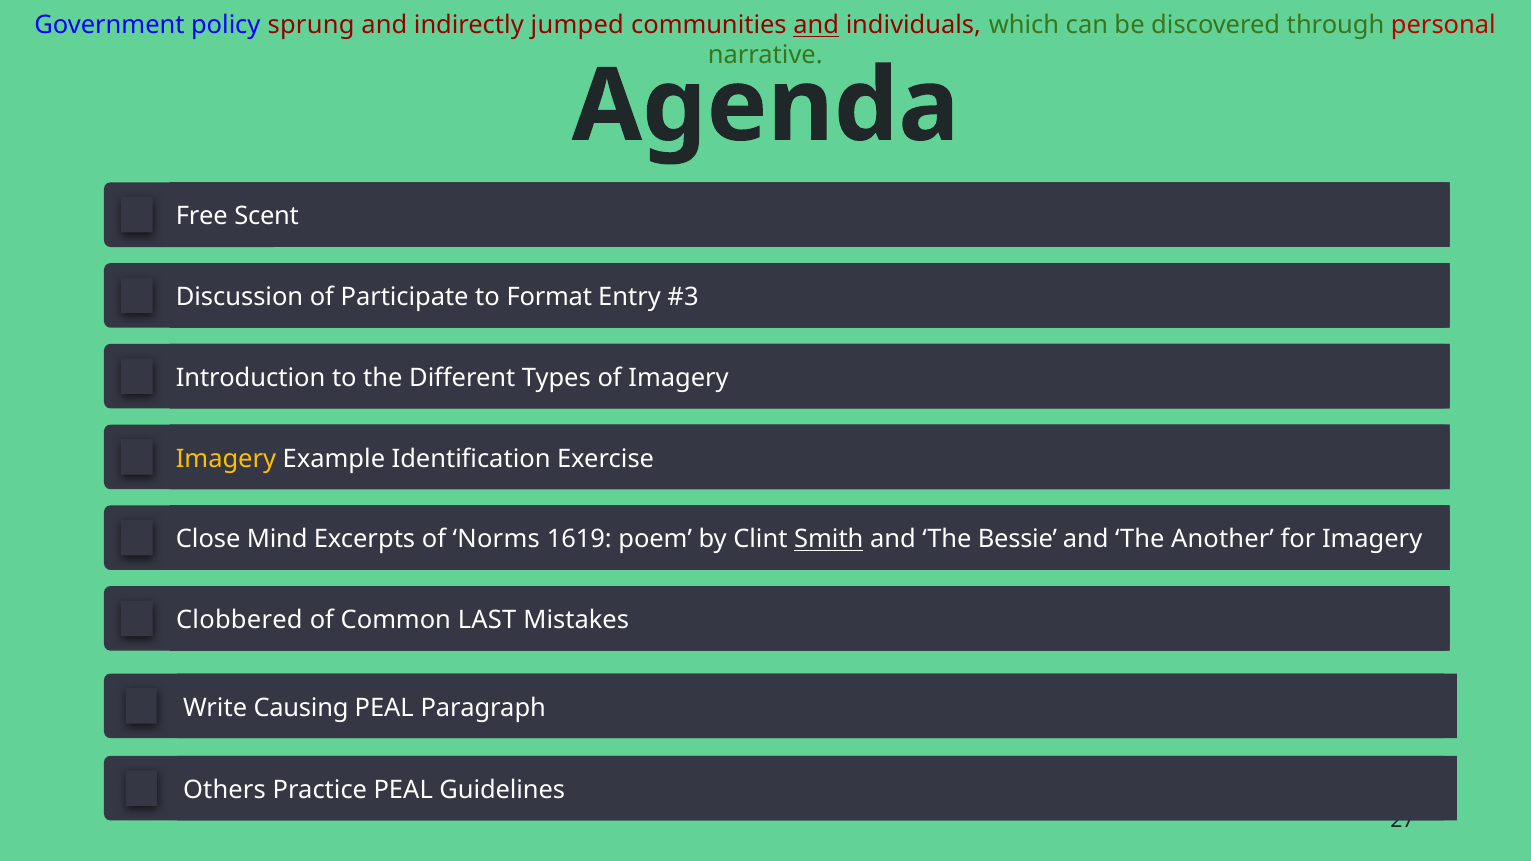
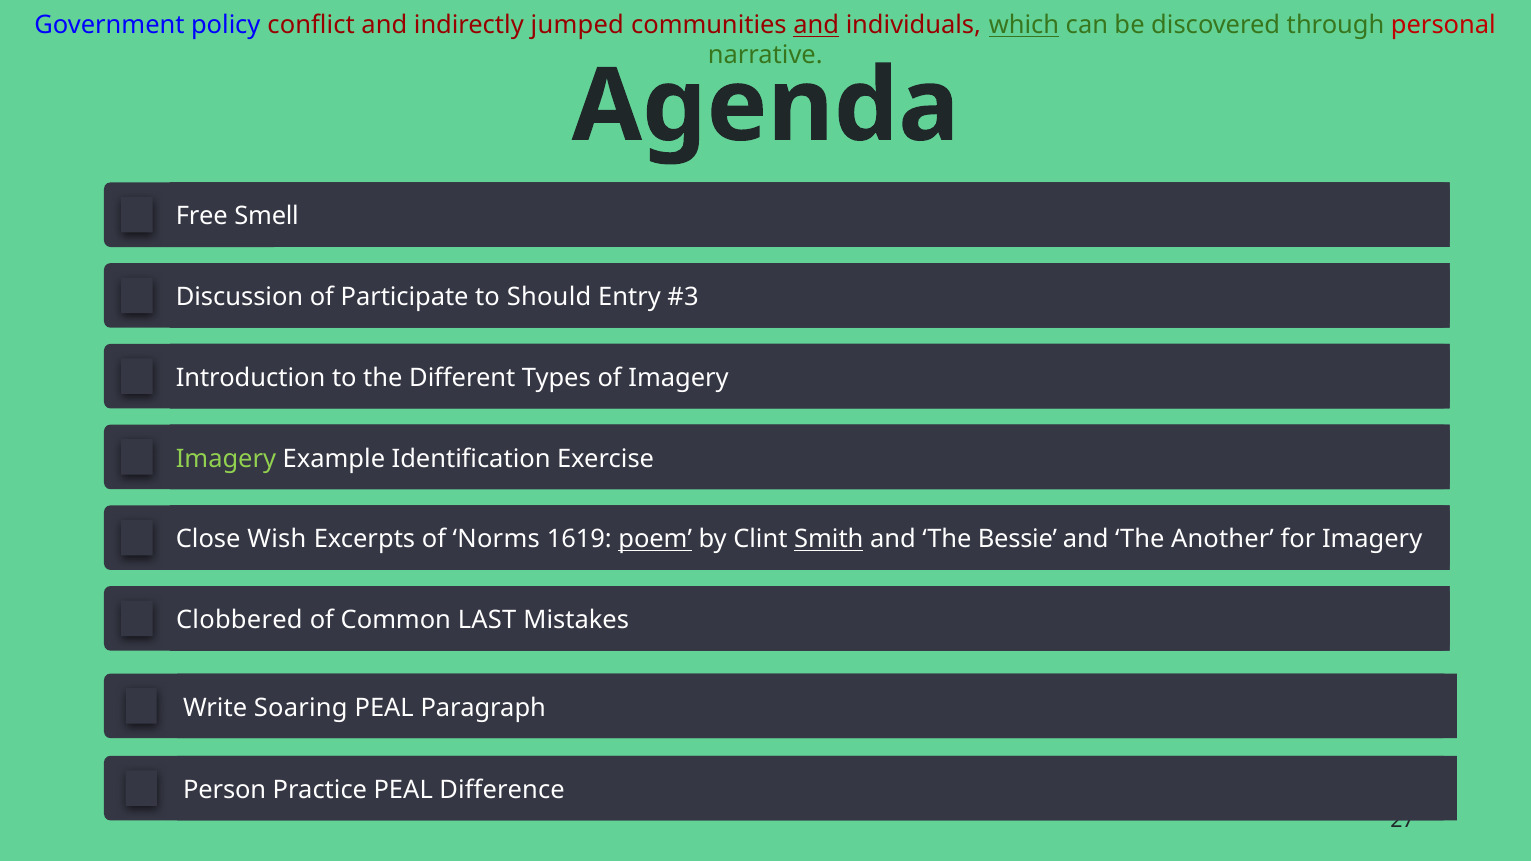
sprung: sprung -> conflict (311, 26)
which underline: none -> present (1024, 26)
Scent: Scent -> Smell (267, 216)
Format: Format -> Should (549, 297)
Imagery colour: yellow -> light green (226, 459)
Mind: Mind -> Wish (277, 540)
poem underline: none -> present (655, 540)
Causing: Causing -> Soaring (301, 708)
Others: Others -> Person (225, 790)
Guidelines: Guidelines -> Difference (502, 790)
